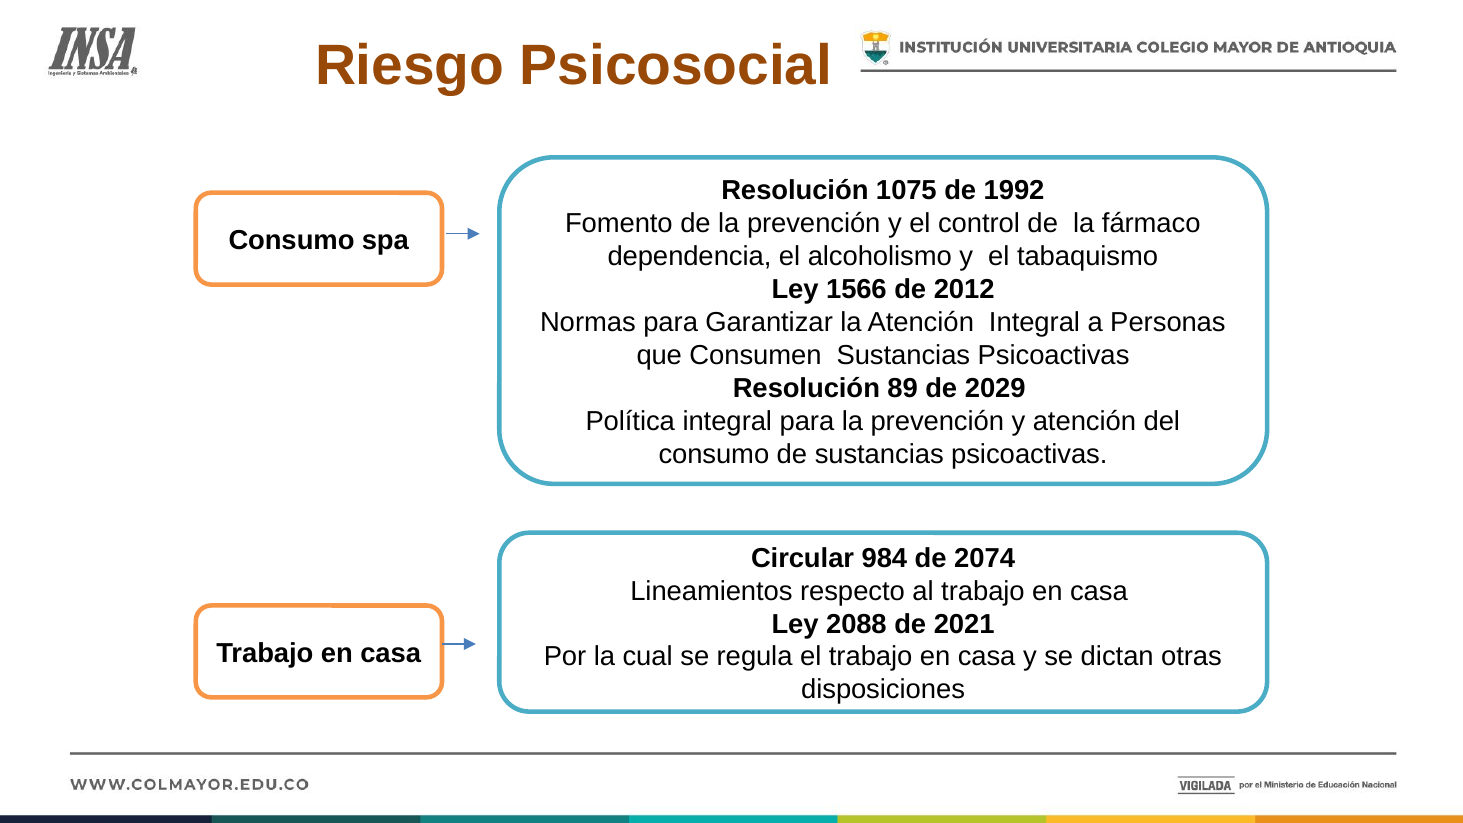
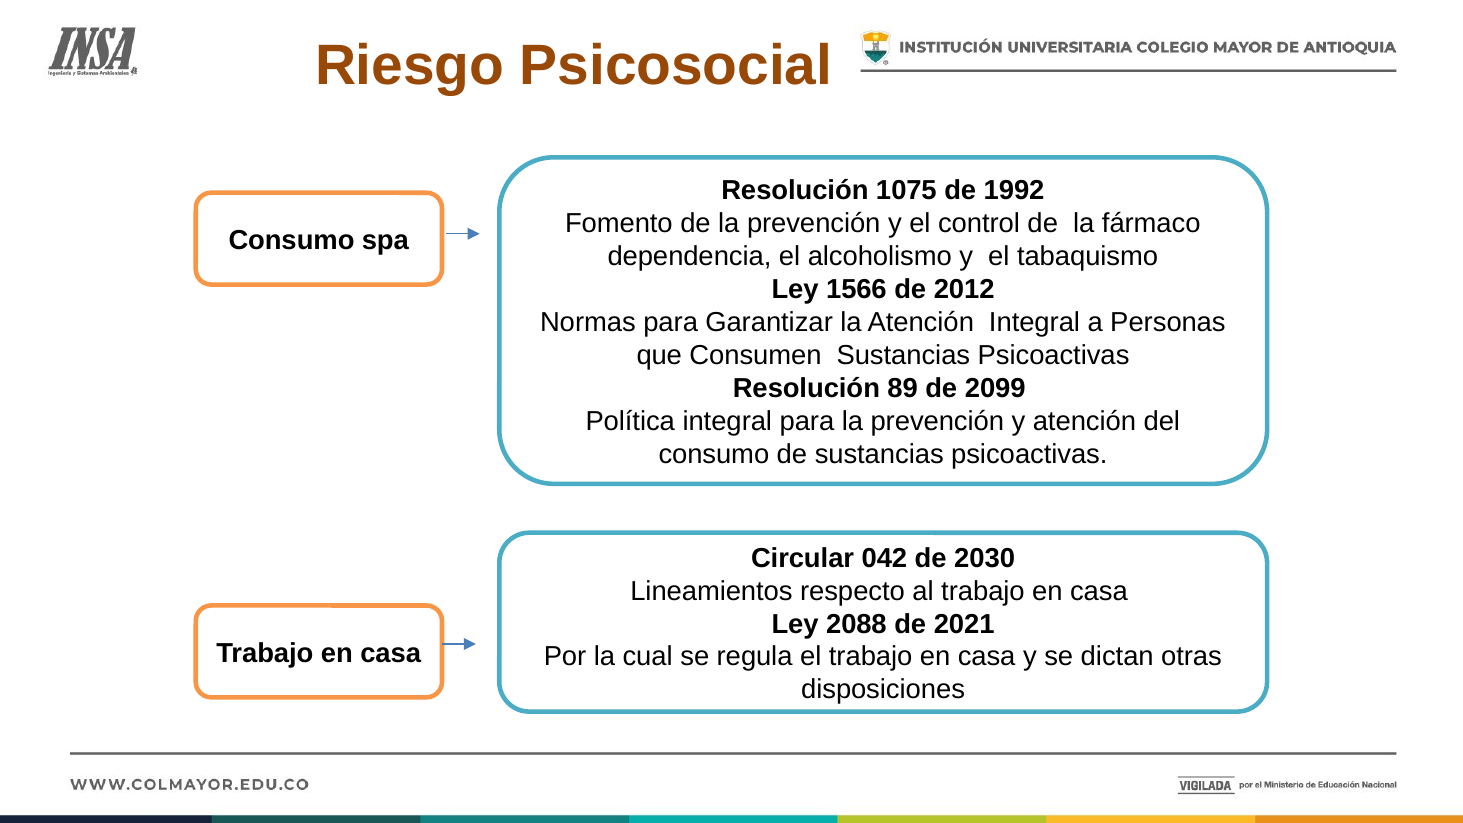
2029: 2029 -> 2099 (995, 388)
984: 984 -> 042 (884, 558)
2074: 2074 -> 2030 (985, 558)
